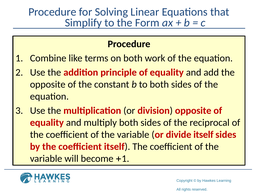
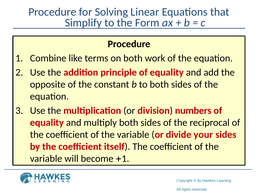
division opposite: opposite -> numbers (193, 111)
divide itself: itself -> your (203, 135)
